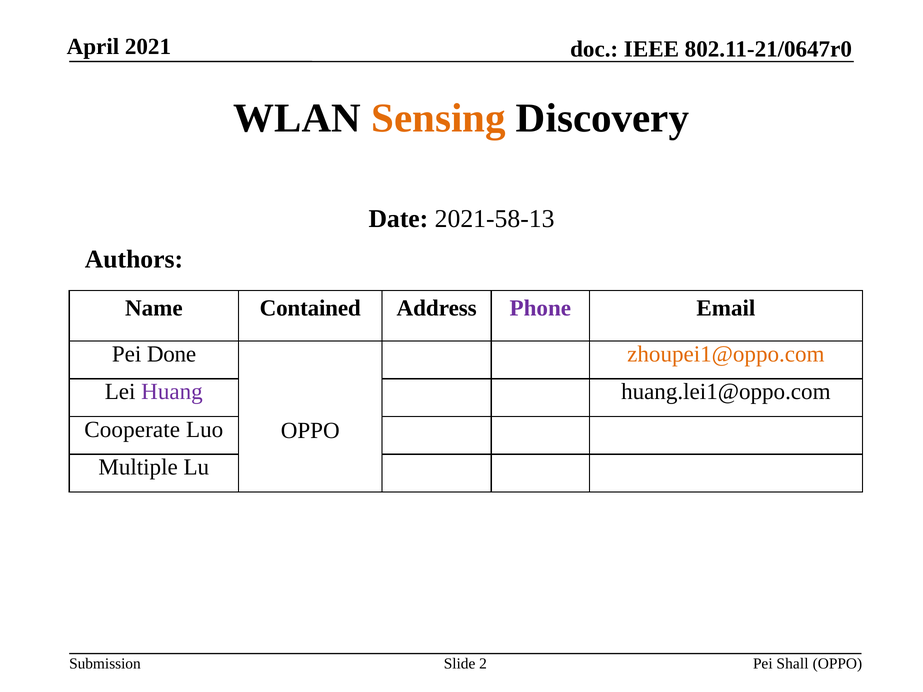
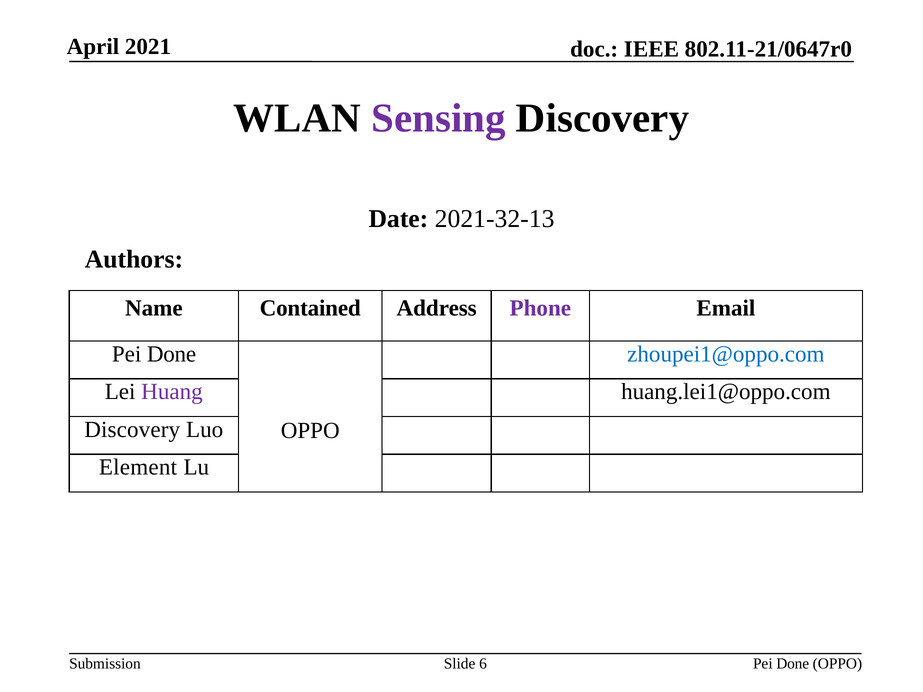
Sensing colour: orange -> purple (438, 118)
2021-58-13: 2021-58-13 -> 2021-32-13 (495, 219)
zhoupei1@oppo.com colour: orange -> blue (726, 354)
Cooperate: Cooperate -> Discovery (132, 430)
Multiple: Multiple -> Element (138, 467)
2: 2 -> 6 (483, 664)
Shall: Shall -> Done (793, 664)
